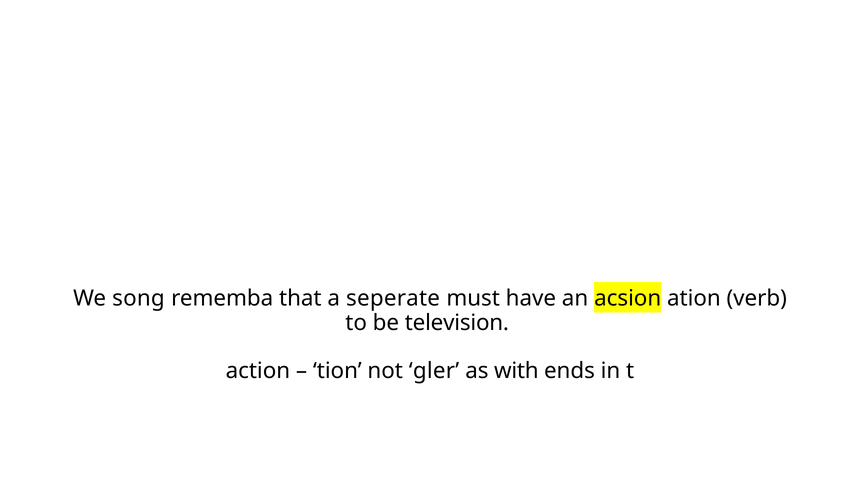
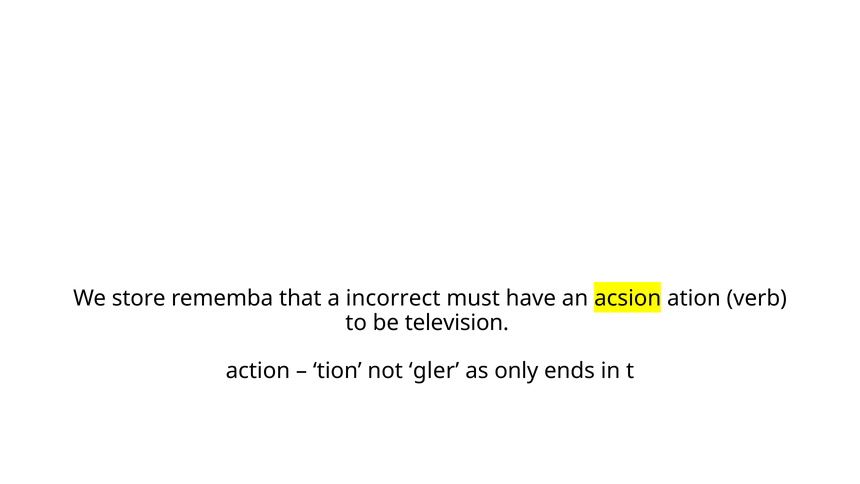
song: song -> store (139, 298)
seperate: seperate -> incorrect (393, 298)
with: with -> only (516, 371)
